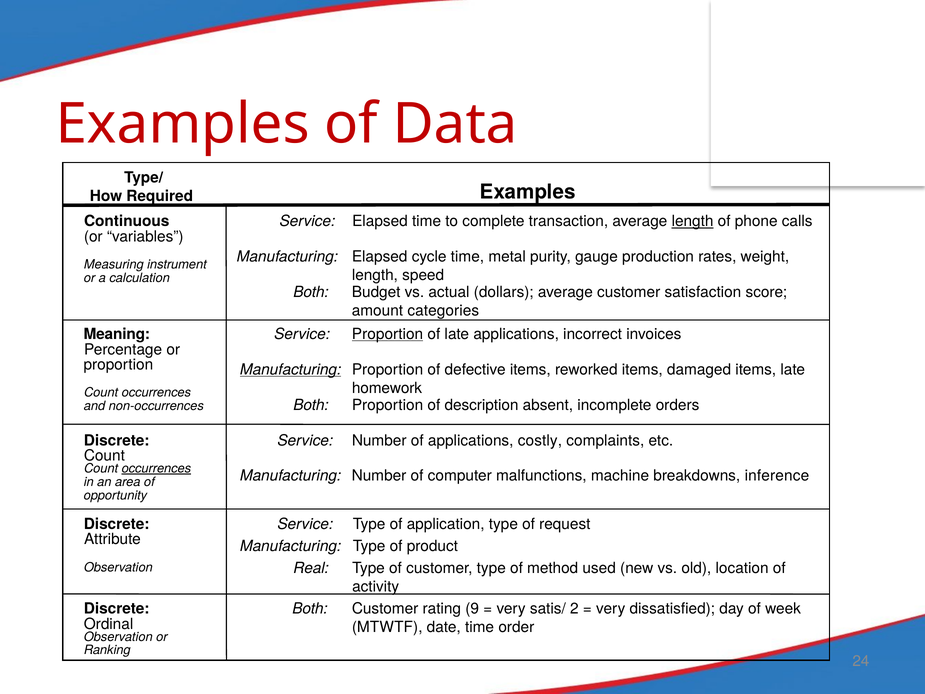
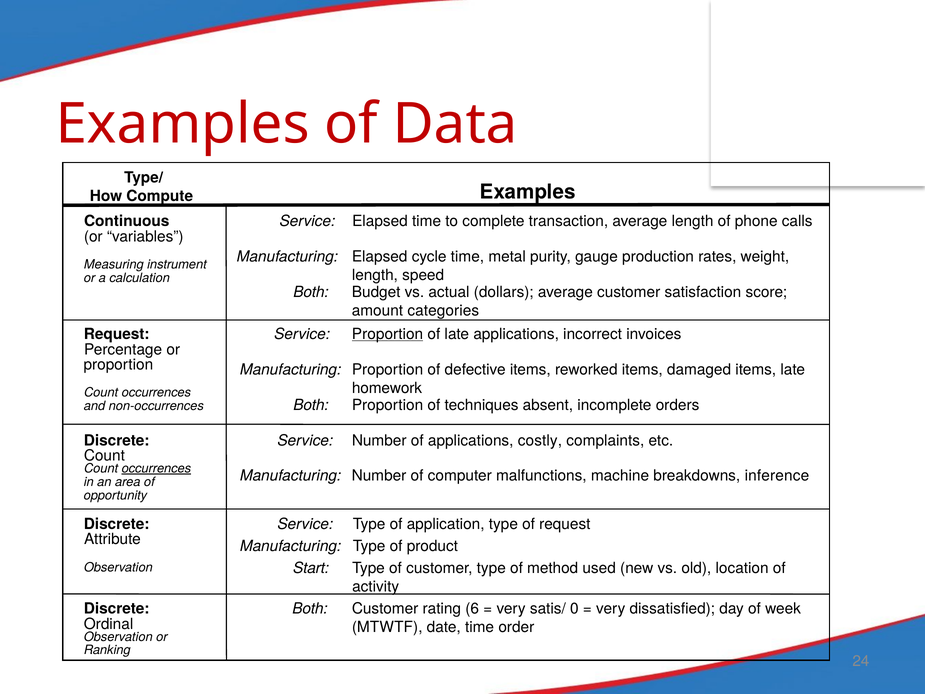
Required: Required -> Compute (160, 196)
length underline: present -> none (693, 221)
Meaning: Meaning -> Request (117, 334)
Manufacturing underline: present -> none (291, 369)
description: description -> techniques (481, 405)
Real: Real -> Start (311, 568)
9: 9 -> 6 (472, 609)
2: 2 -> 0 (574, 609)
